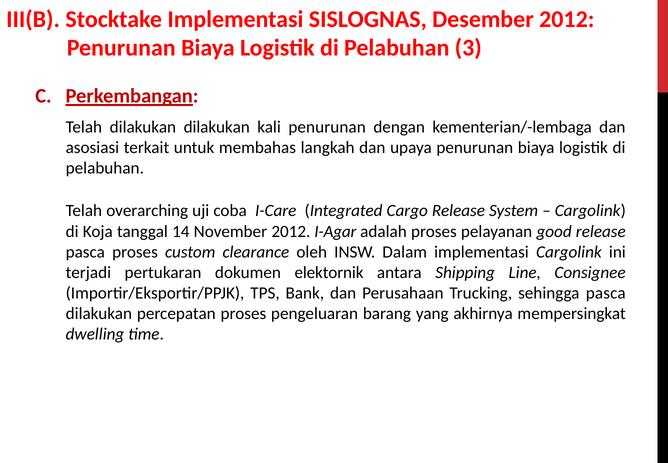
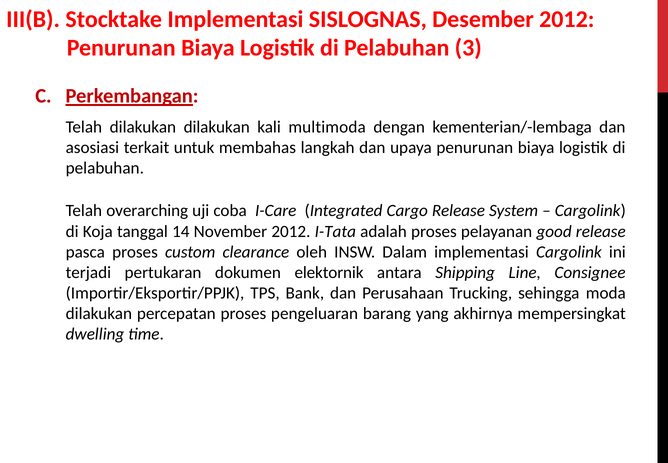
kali penurunan: penurunan -> multimoda (327, 127)
I-Agar: I-Agar -> I-Tata (335, 231)
sehingga pasca: pasca -> moda (606, 293)
